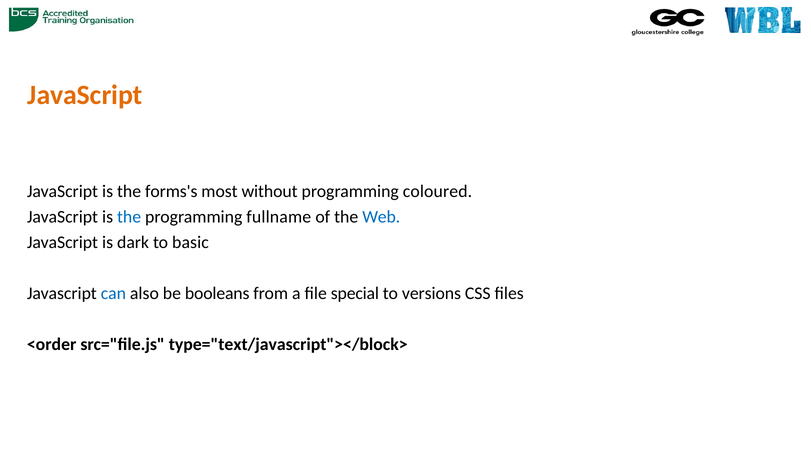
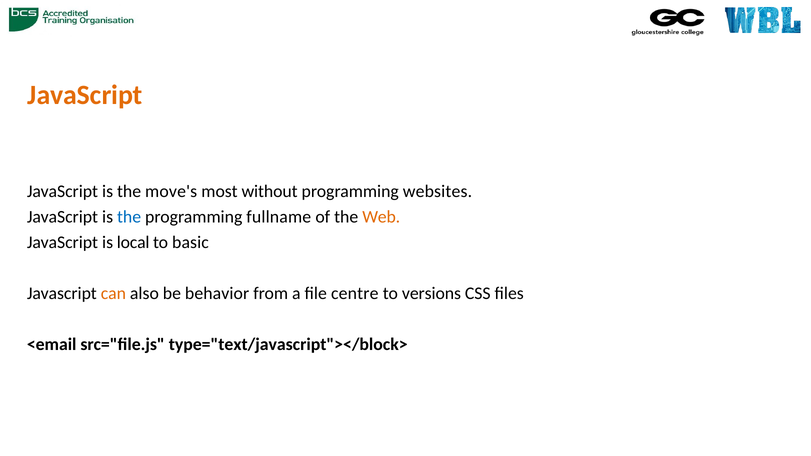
forms's: forms's -> move's (171, 192)
coloured: coloured -> websites (437, 192)
Web colour: blue -> orange (381, 217)
dark: dark -> local (133, 243)
can colour: blue -> orange (113, 294)
booleans: booleans -> behavior (217, 294)
special: special -> centre (355, 294)
<order: <order -> <email (52, 345)
